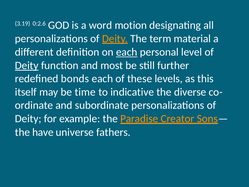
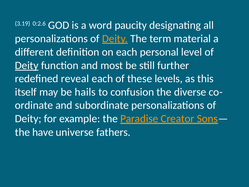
motion: motion -> paucity (131, 25)
each underline: present -> none (127, 52)
bonds: bonds -> reveal (75, 79)
time: time -> hails (85, 92)
indicative: indicative -> confusion (132, 92)
